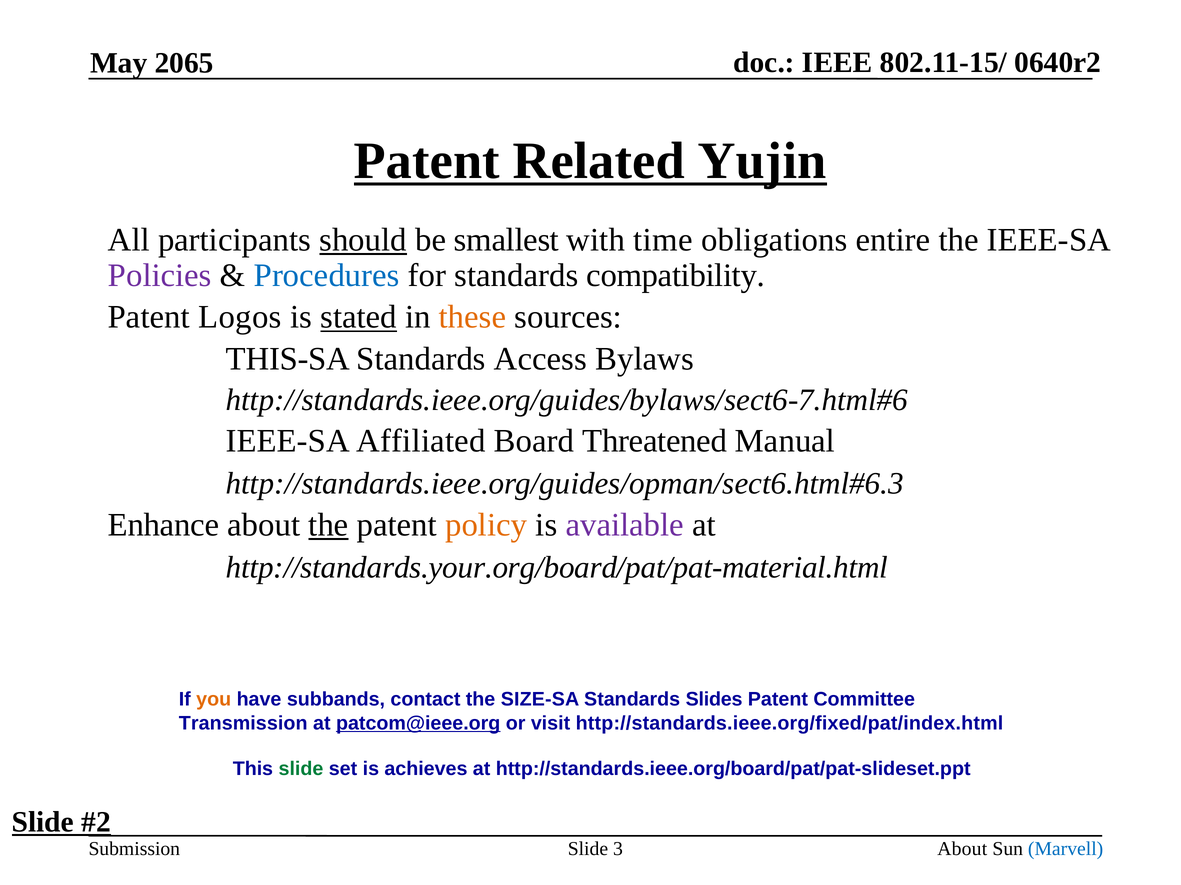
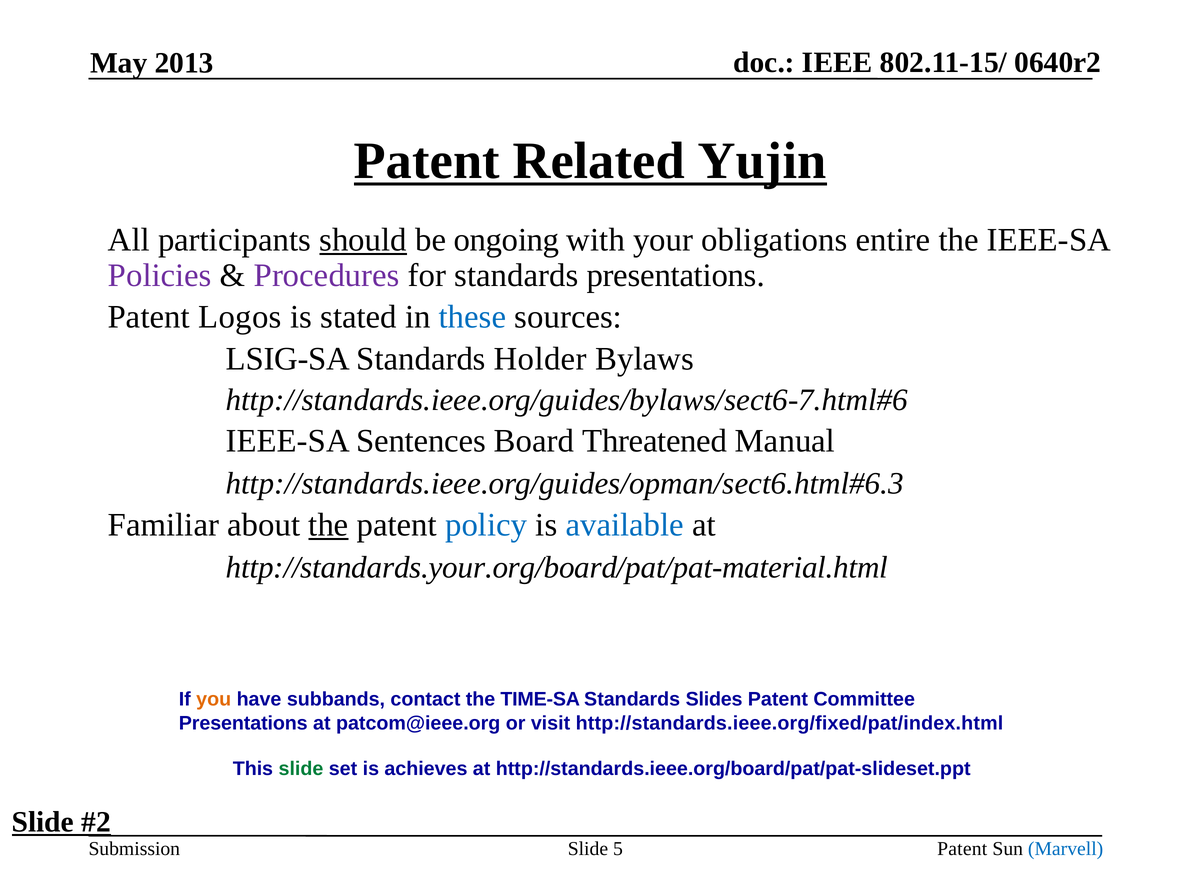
2065: 2065 -> 2013 (184, 63)
smallest: smallest -> ongoing (507, 240)
time: time -> your (663, 240)
Procedures colour: blue -> purple (327, 275)
standards compatibility: compatibility -> presentations (676, 275)
stated underline: present -> none (359, 317)
these colour: orange -> blue (473, 317)
THIS-SA: THIS-SA -> LSIG-SA (288, 359)
Access: Access -> Holder (540, 359)
Affiliated: Affiliated -> Sentences (421, 441)
Enhance: Enhance -> Familiar (163, 525)
policy colour: orange -> blue (486, 525)
available colour: purple -> blue (625, 525)
SIZE-SA: SIZE-SA -> TIME-SA (540, 700)
Transmission: Transmission -> Presentations (243, 724)
patcom@ieee.org underline: present -> none (418, 724)
3: 3 -> 5 (618, 850)
About: About -> Patent (962, 850)
